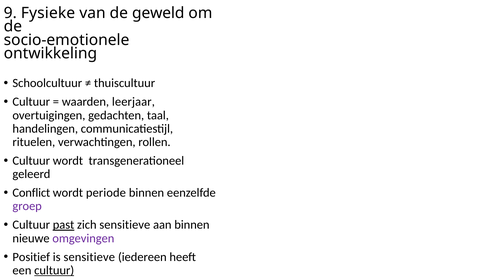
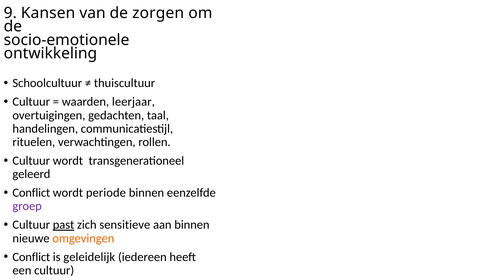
Fysieke: Fysieke -> Kansen (48, 13)
geweld: geweld -> zorgen (158, 13)
omgevingen colour: purple -> orange (83, 238)
Positief: Positief -> Conflict (31, 257)
is sensitieve: sensitieve -> geleidelijk (89, 257)
cultuur underline: present -> none (54, 270)
